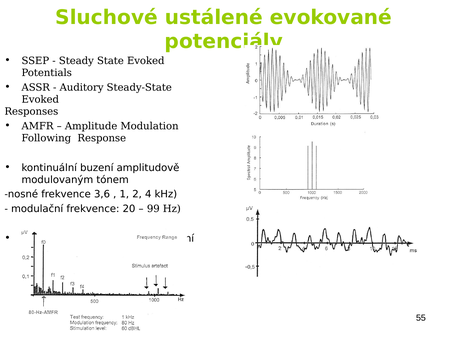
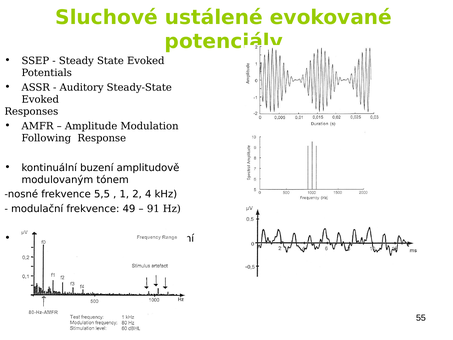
3,6: 3,6 -> 5,5 (102, 194)
20: 20 -> 49 (129, 209)
99: 99 -> 91 (153, 209)
